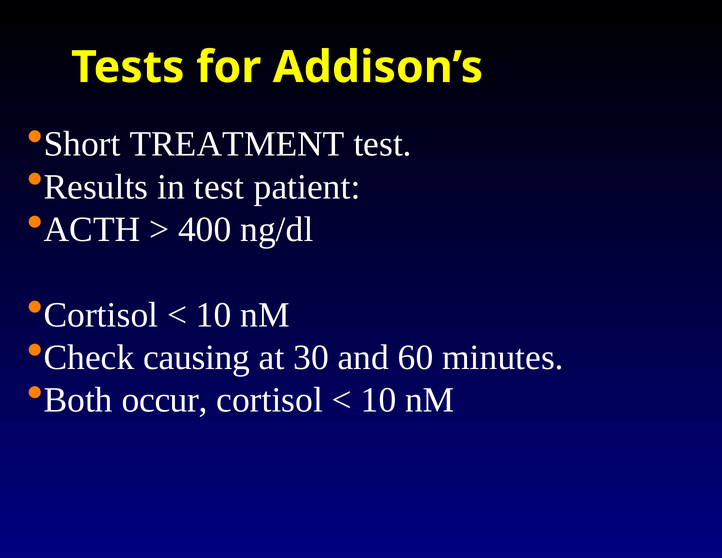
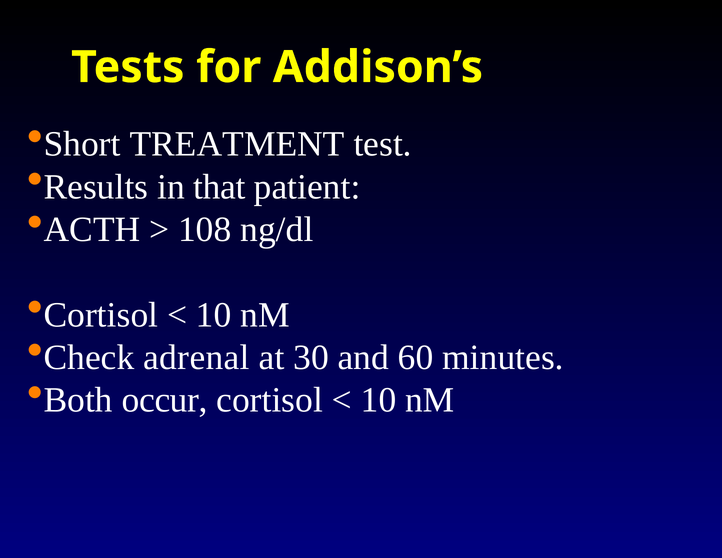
in test: test -> that (220, 187)
400: 400 -> 108 (205, 229)
causing: causing -> adrenal (196, 357)
